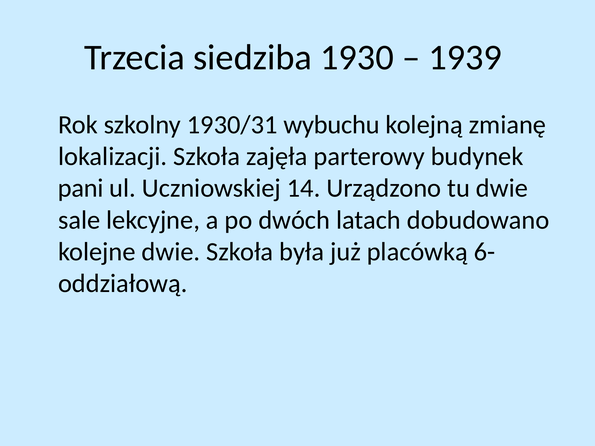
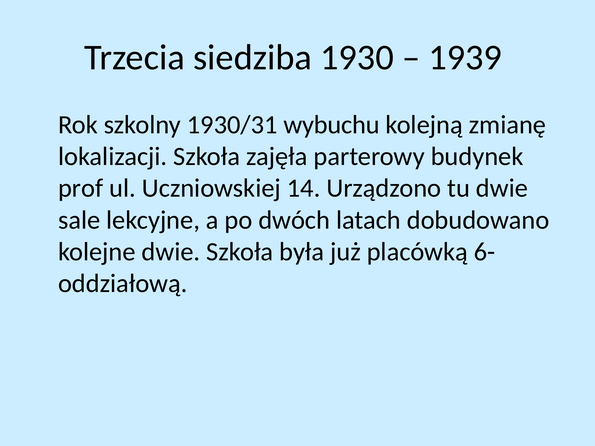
pani: pani -> prof (81, 188)
